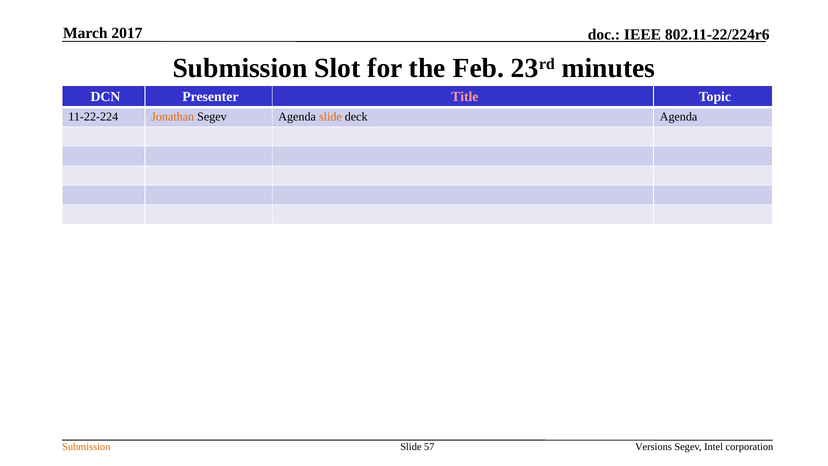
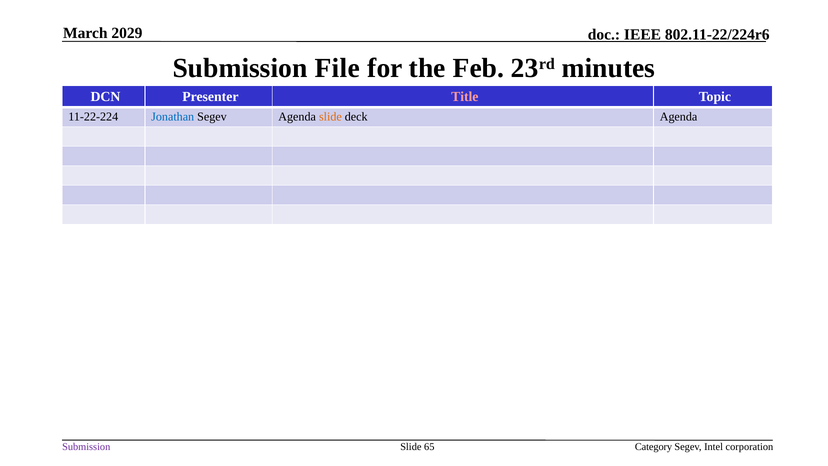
2017: 2017 -> 2029 (127, 33)
Slot: Slot -> File (337, 68)
Jonathan colour: orange -> blue (173, 117)
Submission colour: orange -> purple (86, 447)
57: 57 -> 65 (429, 447)
Versions: Versions -> Category (654, 447)
